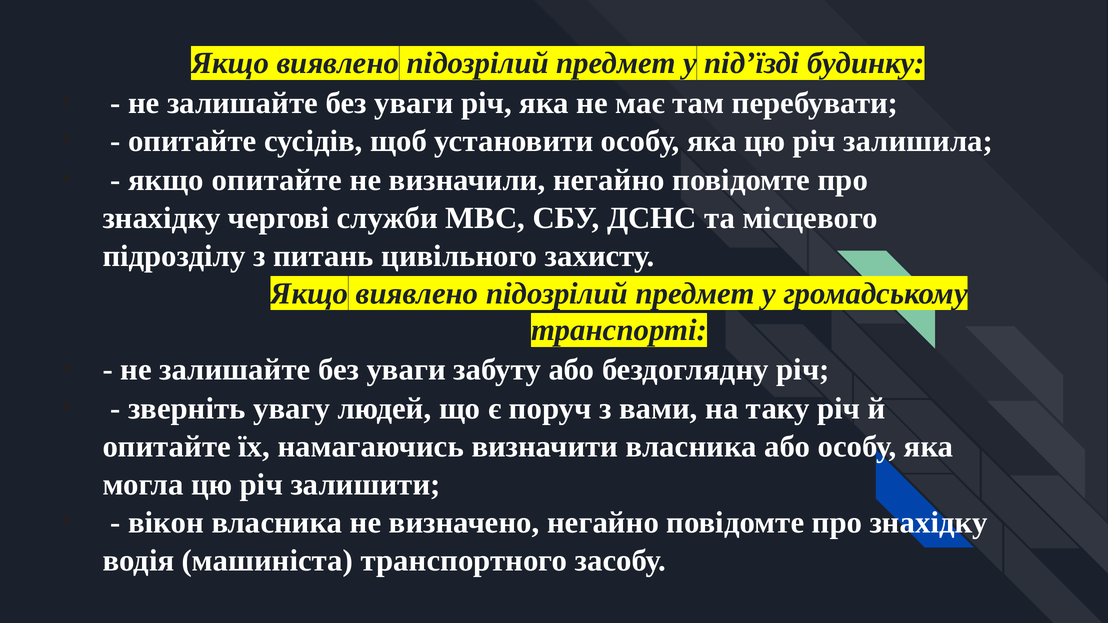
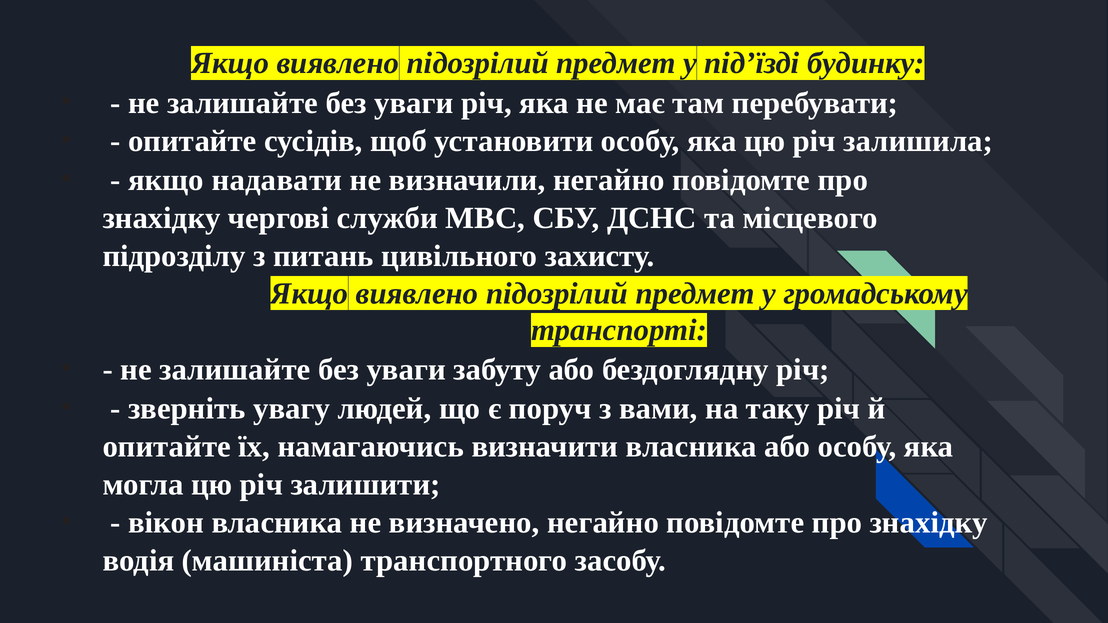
якщо опитайте: опитайте -> надавати (277, 180)
